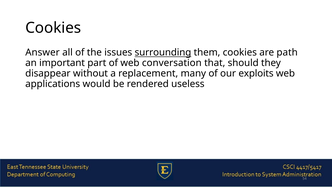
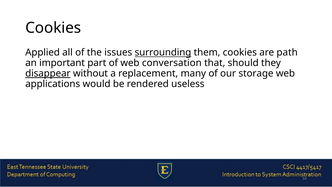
Answer: Answer -> Applied (43, 52)
disappear underline: none -> present (48, 73)
exploits: exploits -> storage (256, 73)
